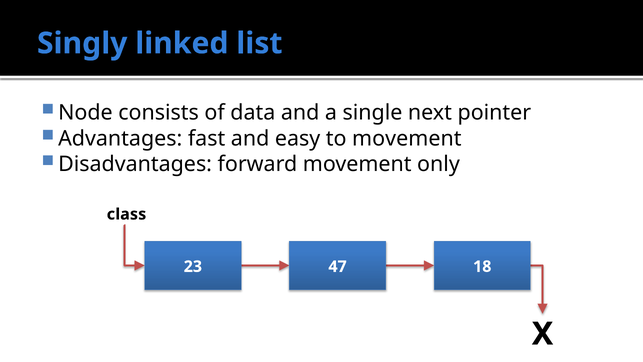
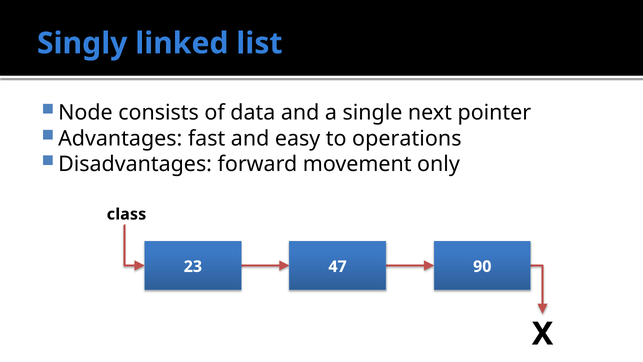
to movement: movement -> operations (407, 139)
18: 18 -> 90 (482, 266)
